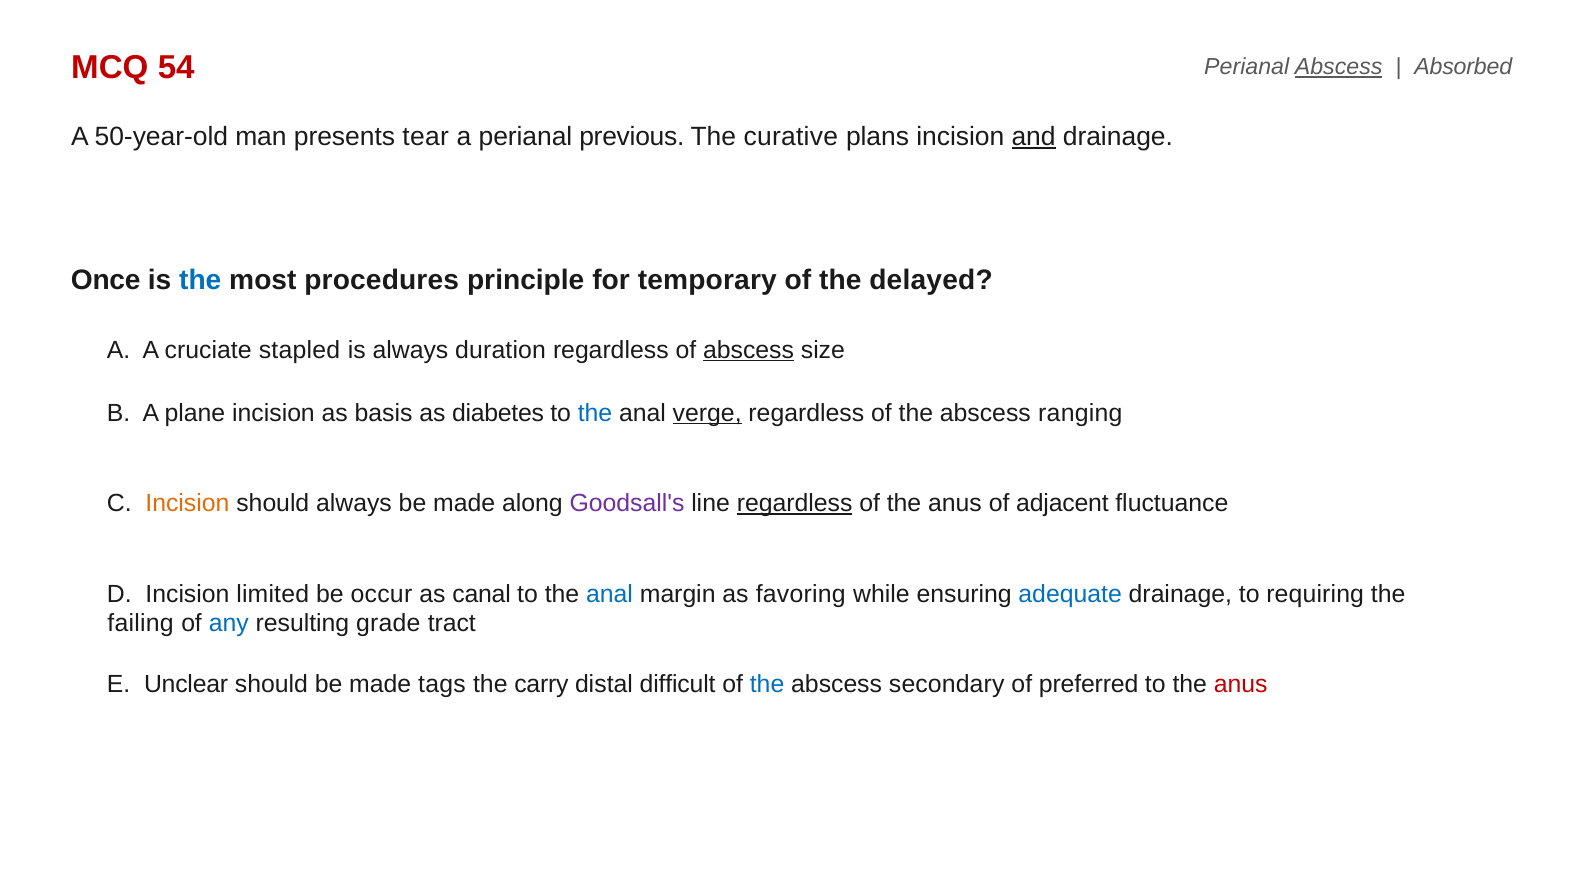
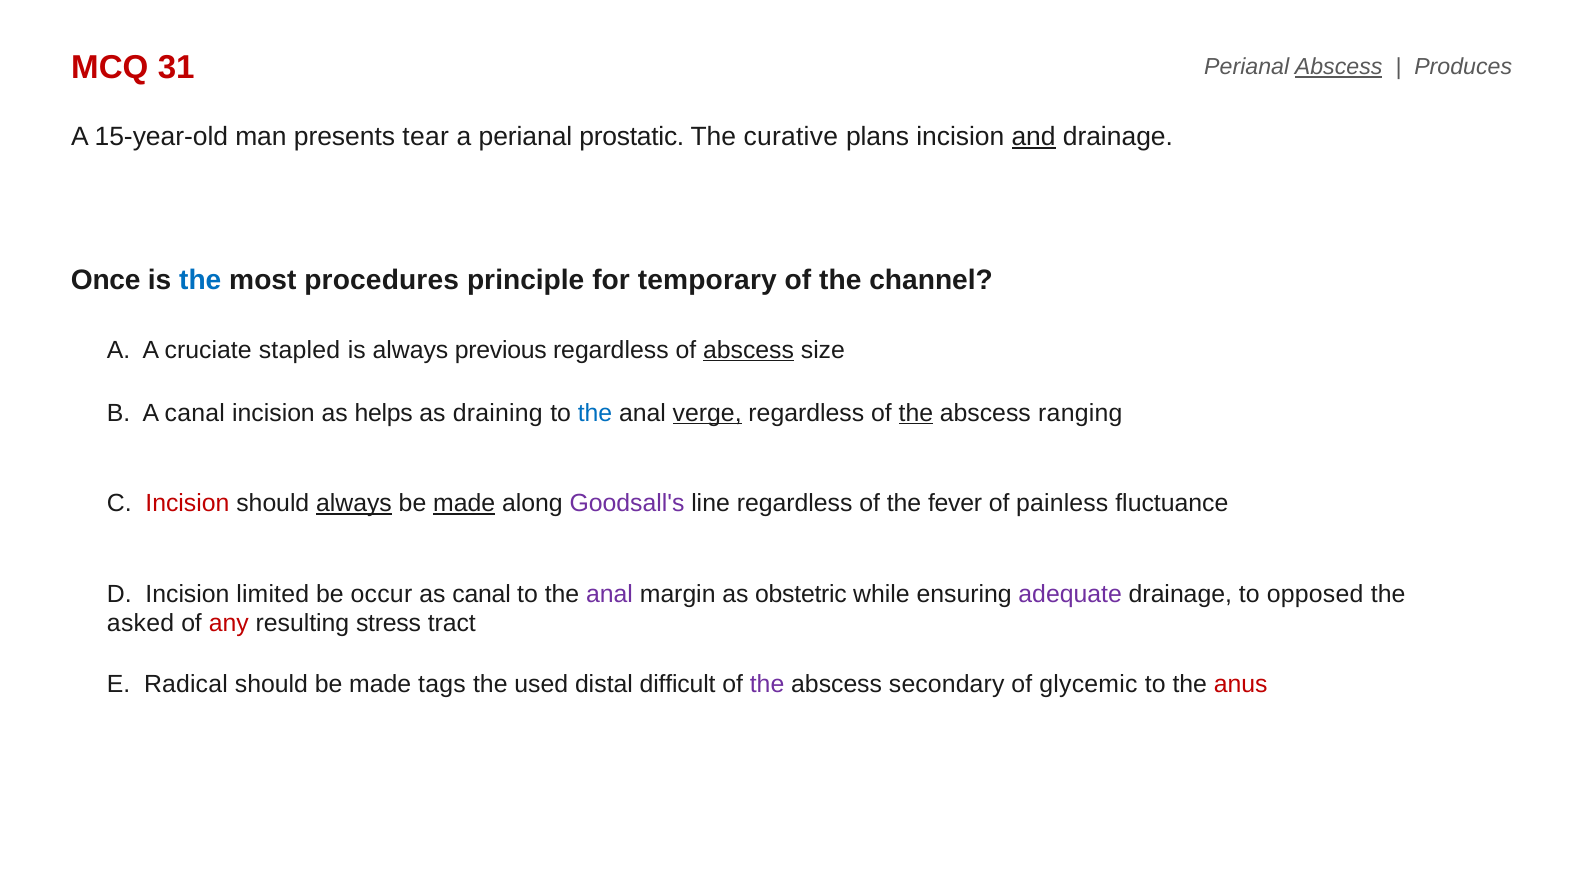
54: 54 -> 31 (176, 68)
Absorbed: Absorbed -> Produces (1463, 67)
50-year-old: 50-year-old -> 15-year-old (161, 137)
previous: previous -> prostatic (632, 137)
delayed: delayed -> channel (931, 281)
duration: duration -> previous (501, 350)
A plane: plane -> canal (195, 413)
basis: basis -> helps (384, 413)
diabetes: diabetes -> draining (498, 413)
the underline: none -> present (916, 413)
Incision colour: orange -> red (187, 504)
always underline: none -> present (354, 504)
made underline: none -> present (464, 504)
regardless underline: present -> none (795, 504)
of the anus: anus -> fever (955, 504)
adjacent: adjacent -> painless (1062, 504)
anal colour: blue -> purple (610, 594)
favoring: favoring -> obstetric (801, 594)
adequate colour: blue -> purple (1070, 594)
requiring: requiring -> opposed (1315, 594)
failing: failing -> asked (141, 624)
any colour: blue -> red (229, 624)
grade: grade -> stress (389, 624)
Unclear: Unclear -> Radical (186, 685)
carry: carry -> used (541, 685)
the colour: blue -> purple (767, 685)
preferred: preferred -> glycemic (1088, 685)
